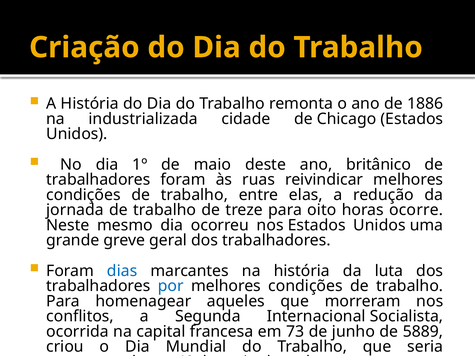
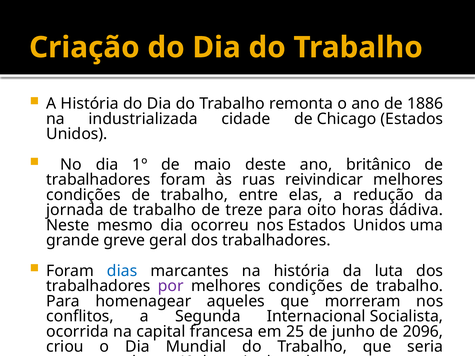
ocorre: ocorre -> dádiva (416, 210)
por colour: blue -> purple (171, 286)
73: 73 -> 25 (295, 332)
5889: 5889 -> 2096 (423, 332)
